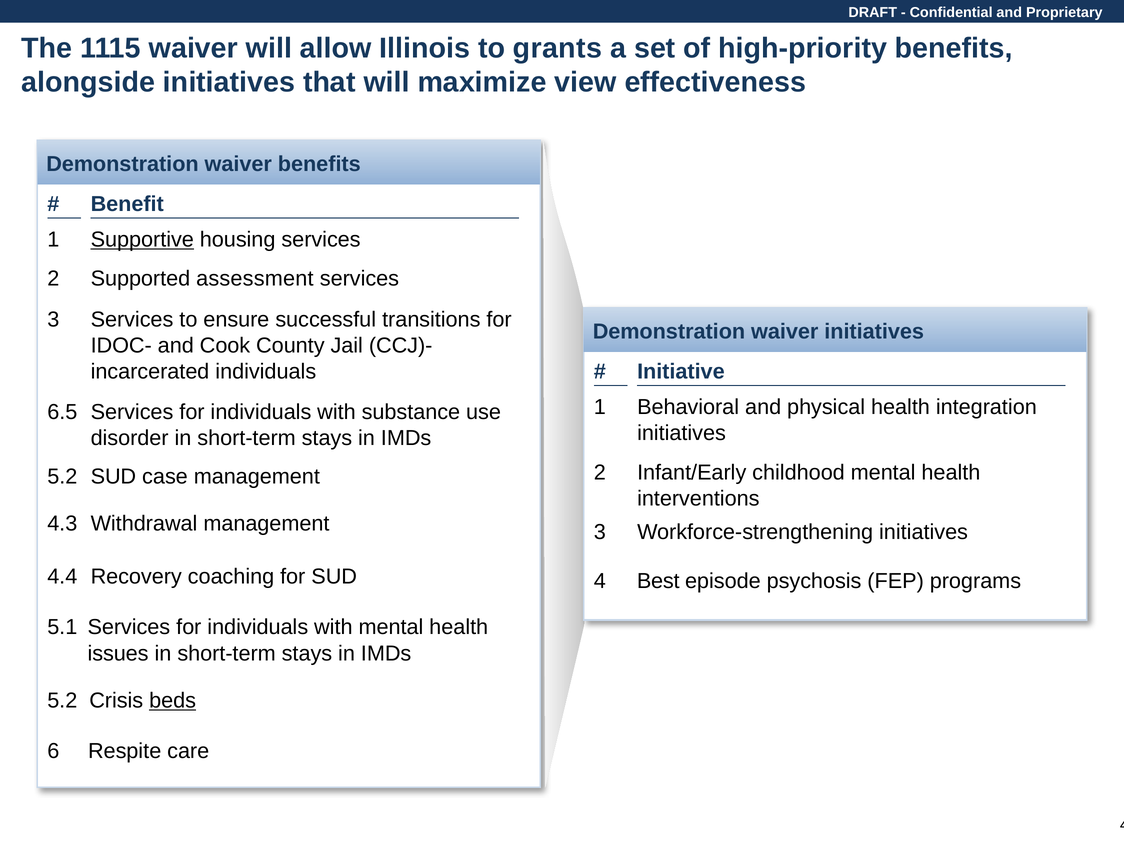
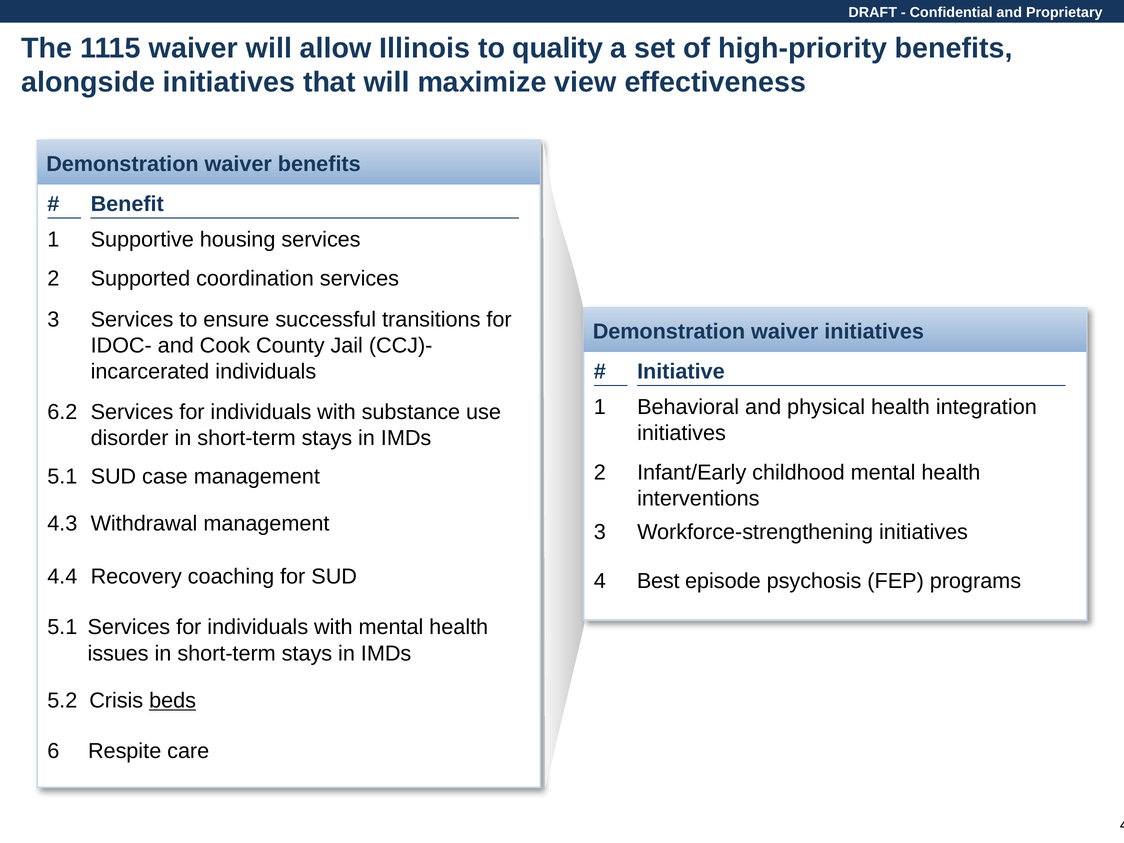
grants: grants -> quality (558, 48)
Supportive underline: present -> none (142, 240)
assessment: assessment -> coordination (255, 279)
6.5: 6.5 -> 6.2 (62, 412)
5.2: 5.2 -> 5.1 (62, 477)
